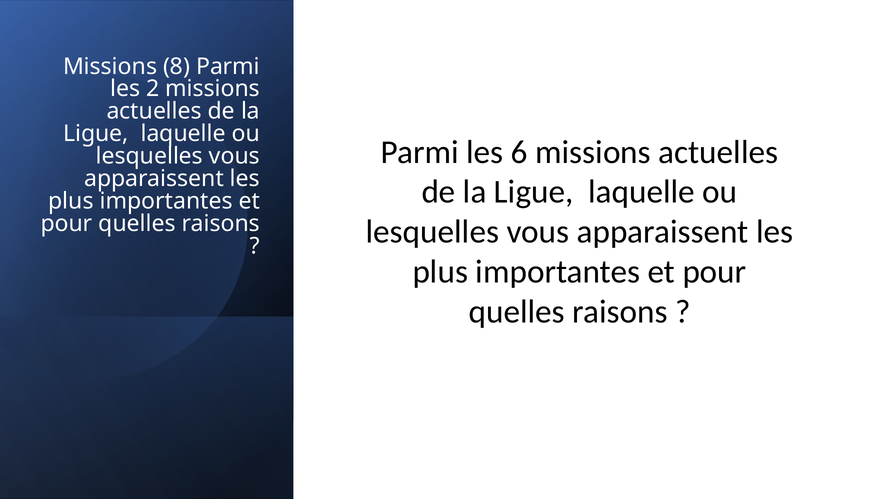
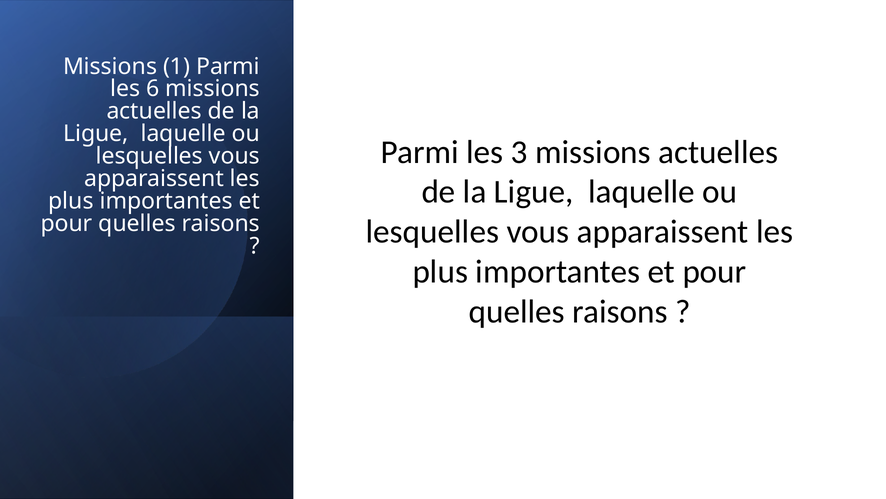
8: 8 -> 1 (177, 66)
2: 2 -> 6 (153, 89)
6: 6 -> 3 (519, 152)
